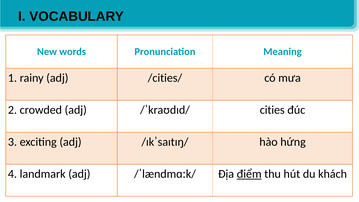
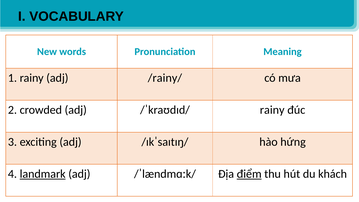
/cities/: /cities/ -> /rainy/ (165, 78)
/ˈkraʊdɪd/ cities: cities -> rainy (272, 110)
landmark underline: none -> present (43, 174)
